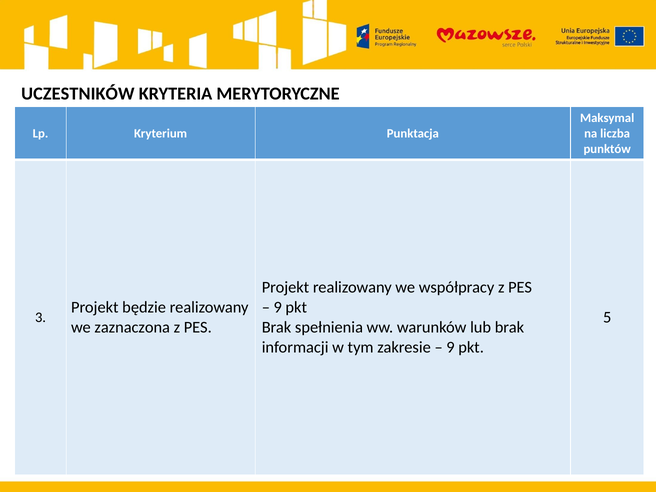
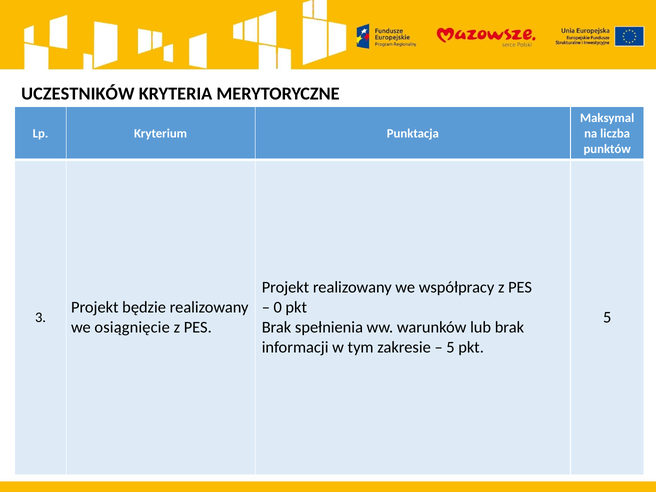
9: 9 -> 0 (278, 308)
zaznaczona: zaznaczona -> osiągnięcie (132, 328)
9: 9 -> 5 (450, 348)
